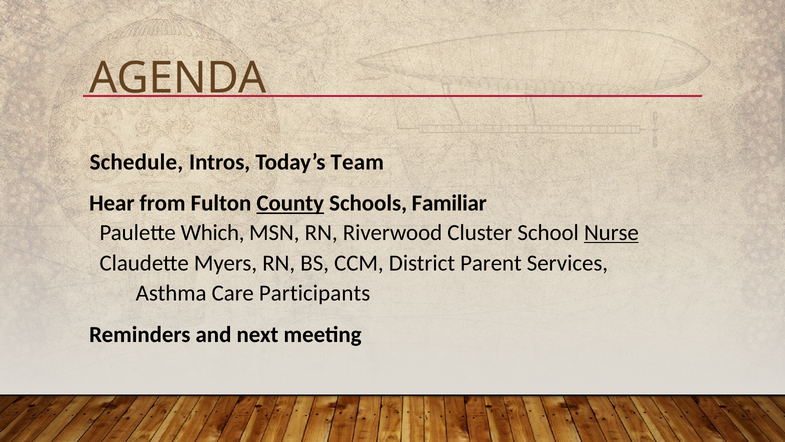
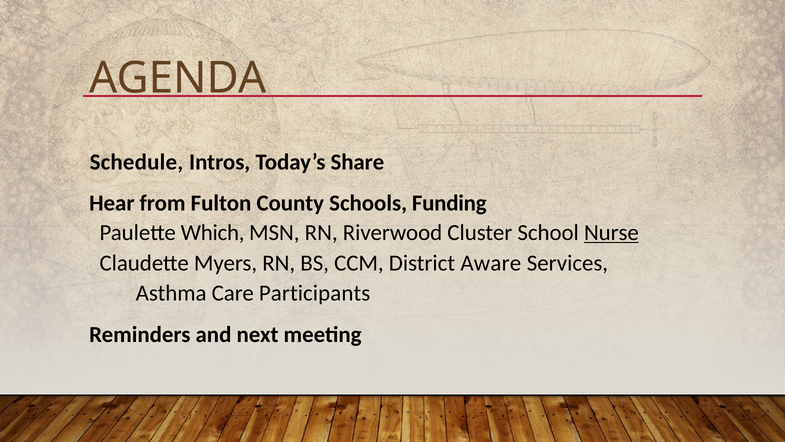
Team: Team -> Share (357, 162)
County underline: present -> none (290, 203)
Familiar: Familiar -> Funding (449, 203)
Parent: Parent -> Aware (491, 263)
